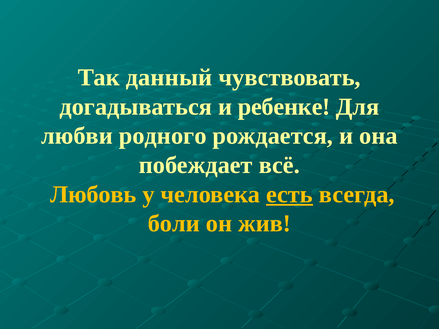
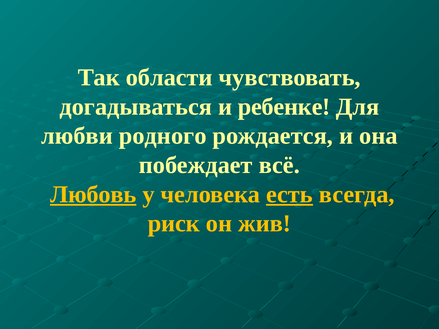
данный: данный -> области (169, 77)
Любовь underline: none -> present (93, 195)
боли: боли -> риск (174, 224)
